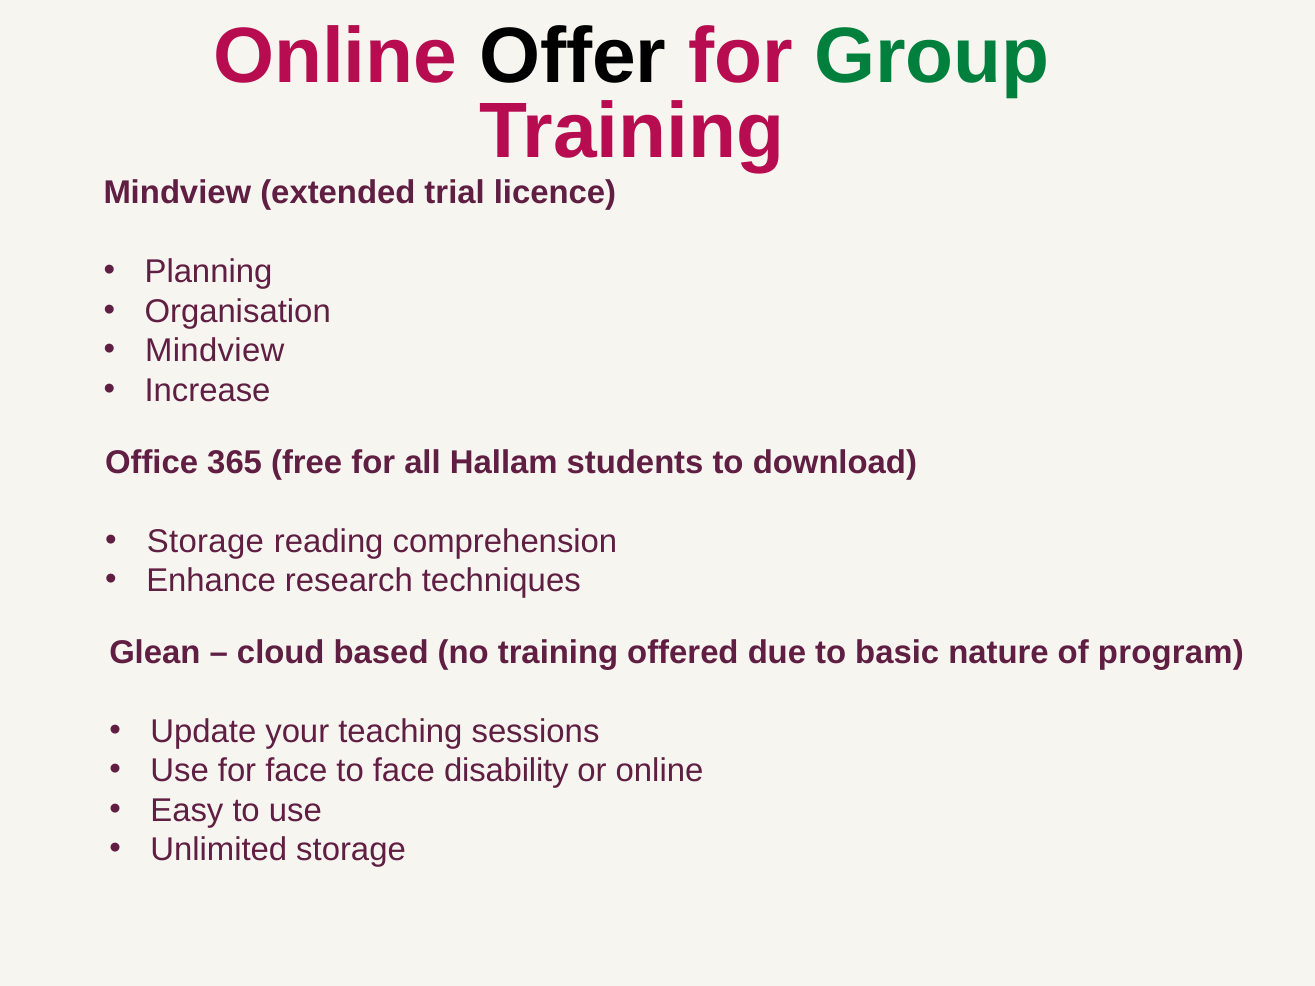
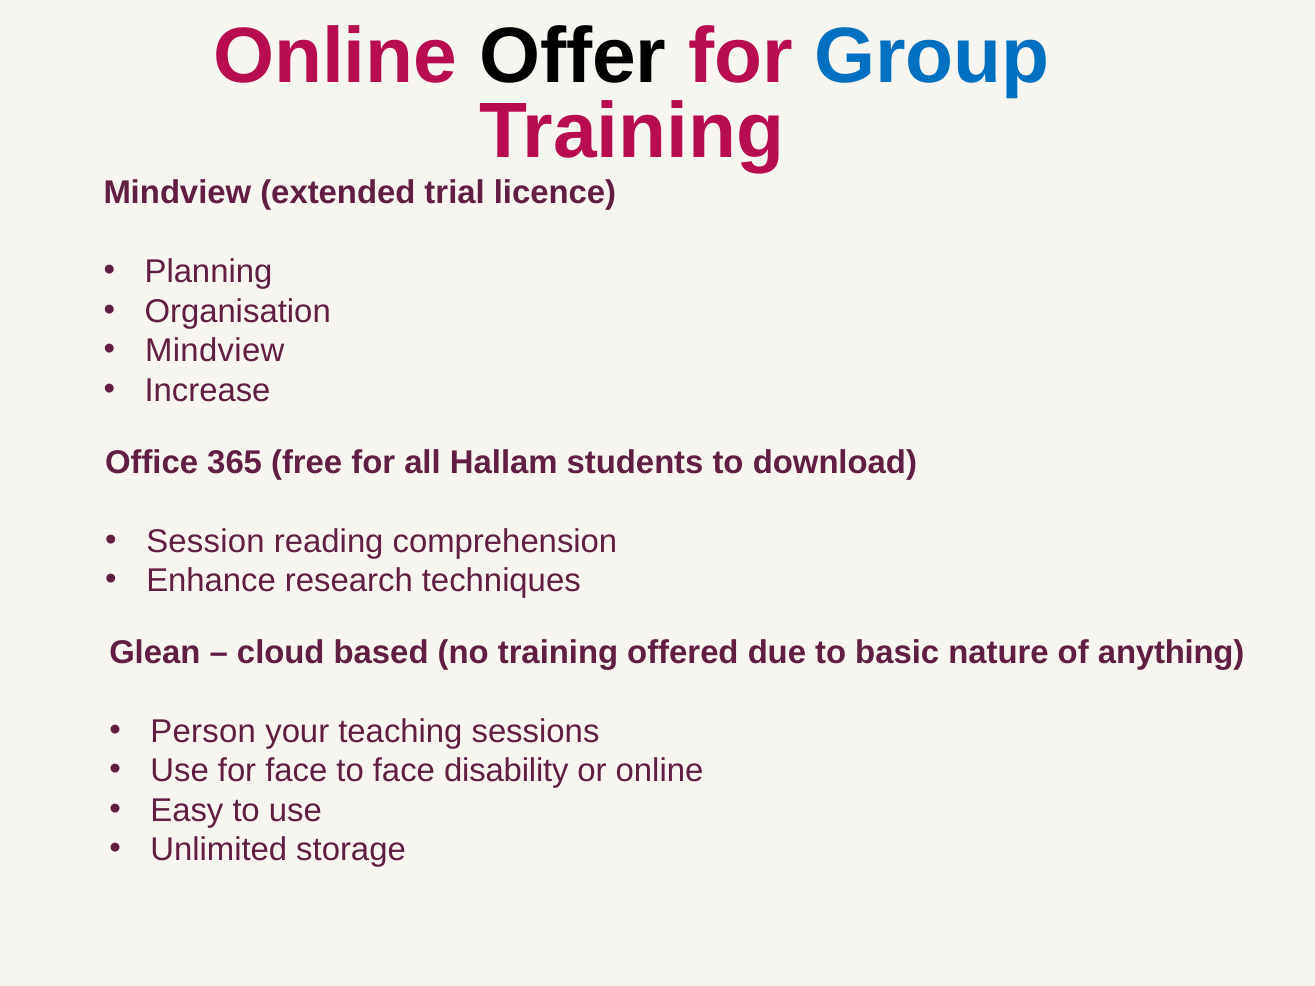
Group colour: green -> blue (932, 56)
Storage: Storage -> Session (205, 541)
program: program -> anything (1171, 653)
Update: Update -> Person (203, 732)
